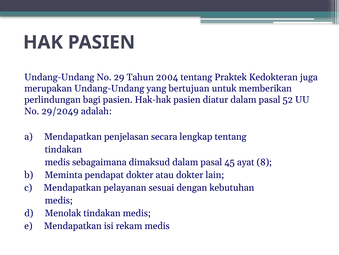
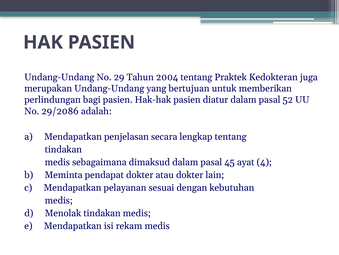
29/2049: 29/2049 -> 29/2086 (60, 111)
8: 8 -> 4 (264, 162)
